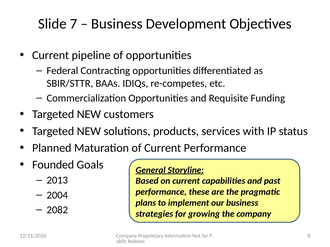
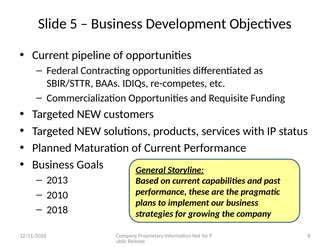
7: 7 -> 5 (74, 24)
Founded: Founded -> Business (53, 165)
2004: 2004 -> 2010 (57, 195)
2082: 2082 -> 2018 (57, 210)
